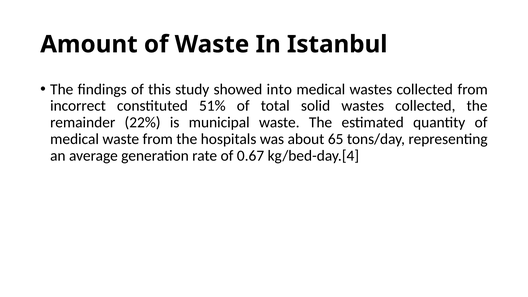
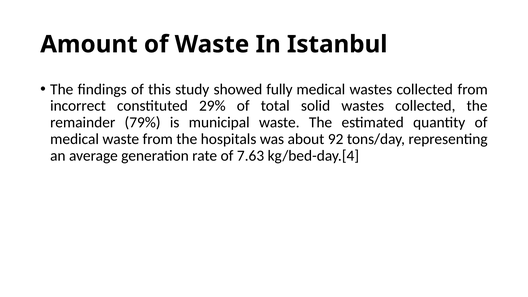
into: into -> fully (279, 89)
51%: 51% -> 29% (212, 106)
22%: 22% -> 79% (143, 123)
65: 65 -> 92 (336, 139)
0.67: 0.67 -> 7.63 (251, 156)
